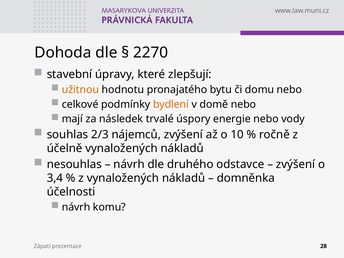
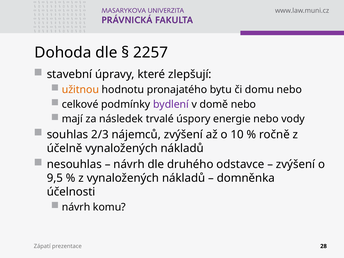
2270: 2270 -> 2257 (151, 53)
bydlení colour: orange -> purple (171, 104)
3,4: 3,4 -> 9,5 (55, 178)
